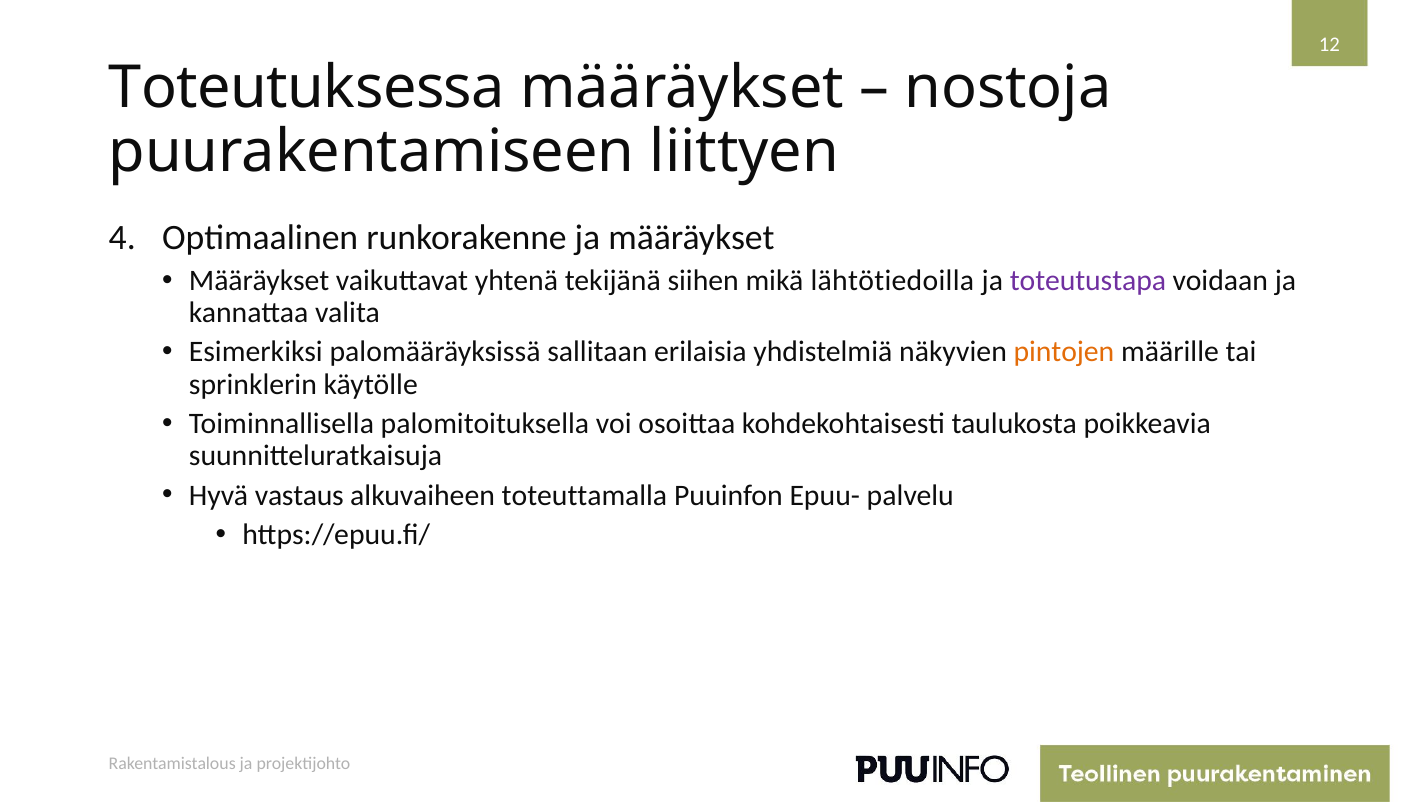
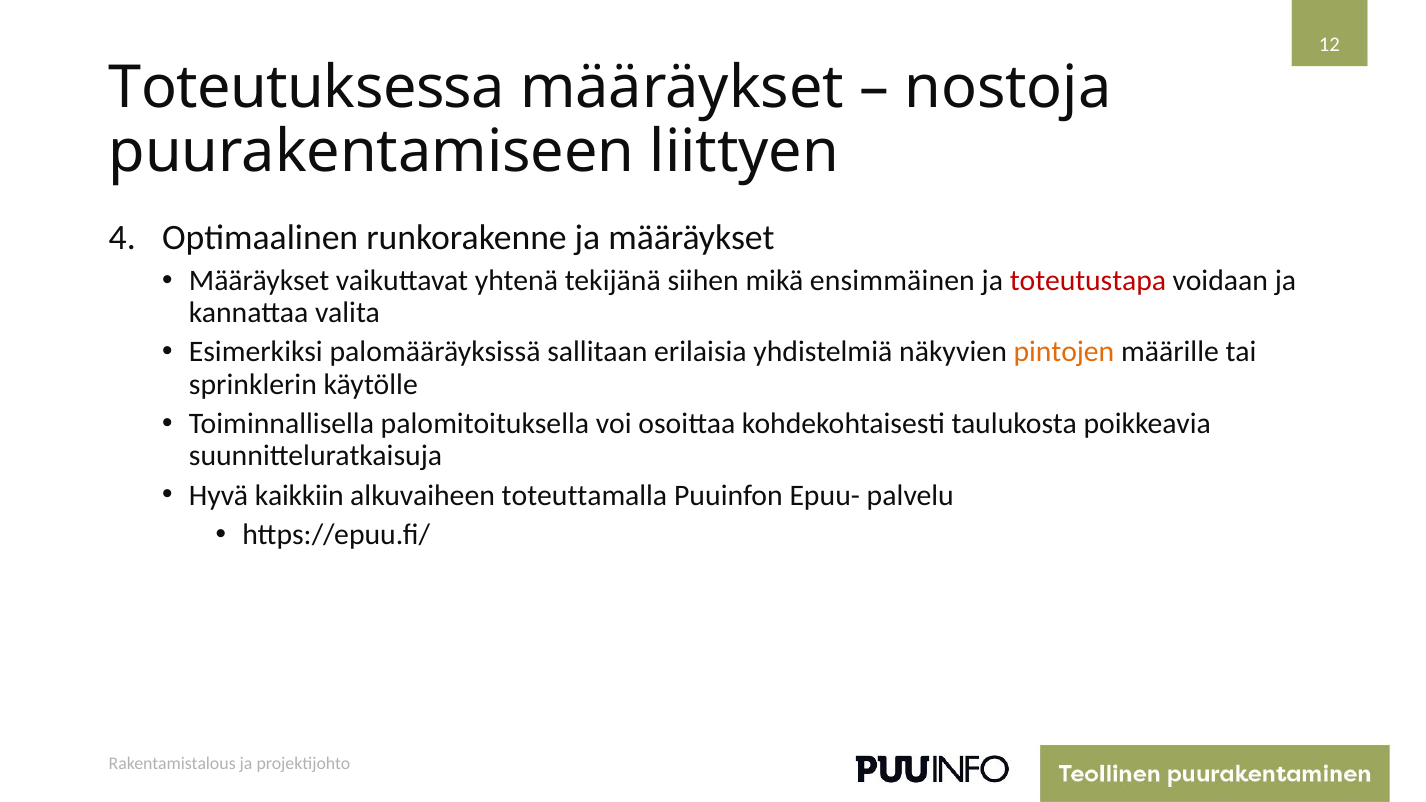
lähtötiedoilla: lähtötiedoilla -> ensimmäinen (892, 281)
toteutustapa colour: purple -> red (1088, 281)
vastaus: vastaus -> kaikkiin (299, 495)
